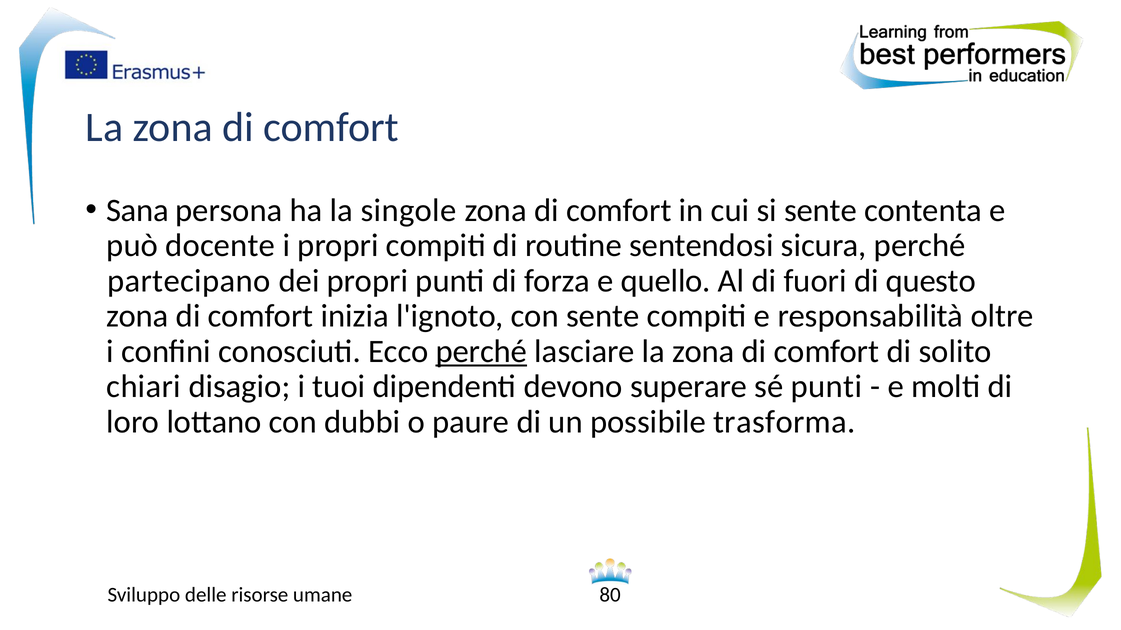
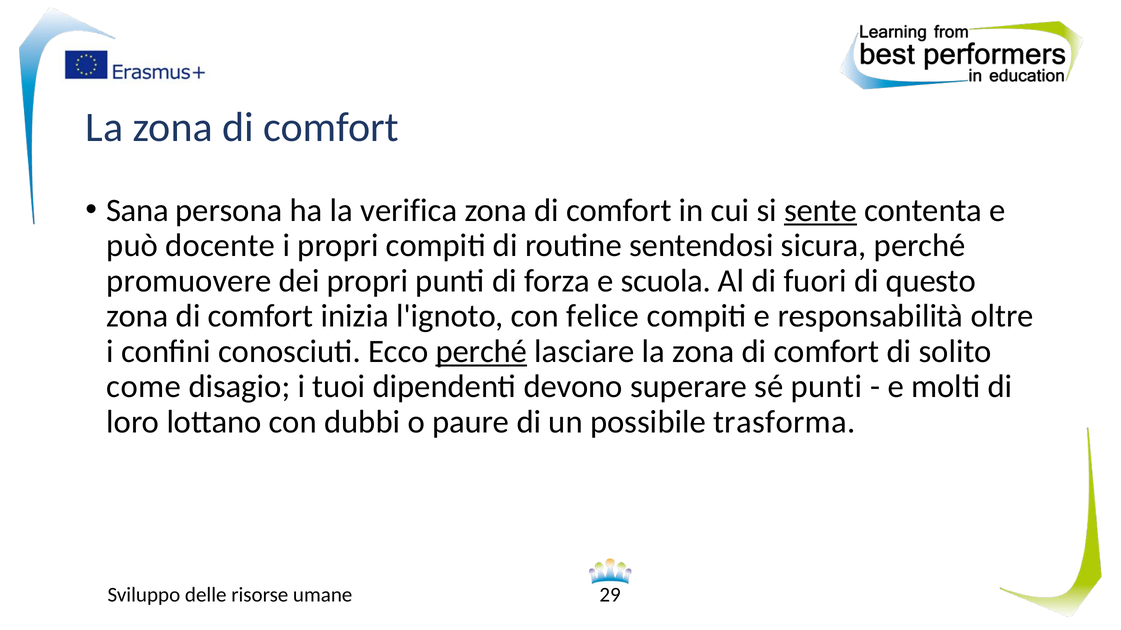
singole: singole -> verifica (409, 210)
sente underline: none -> present (821, 210)
partecipano: partecipano -> promuovere (189, 281)
quello: quello -> scuola (666, 281)
con sente: sente -> felice (603, 316)
chiari: chiari -> come (144, 387)
80: 80 -> 29 (610, 595)
